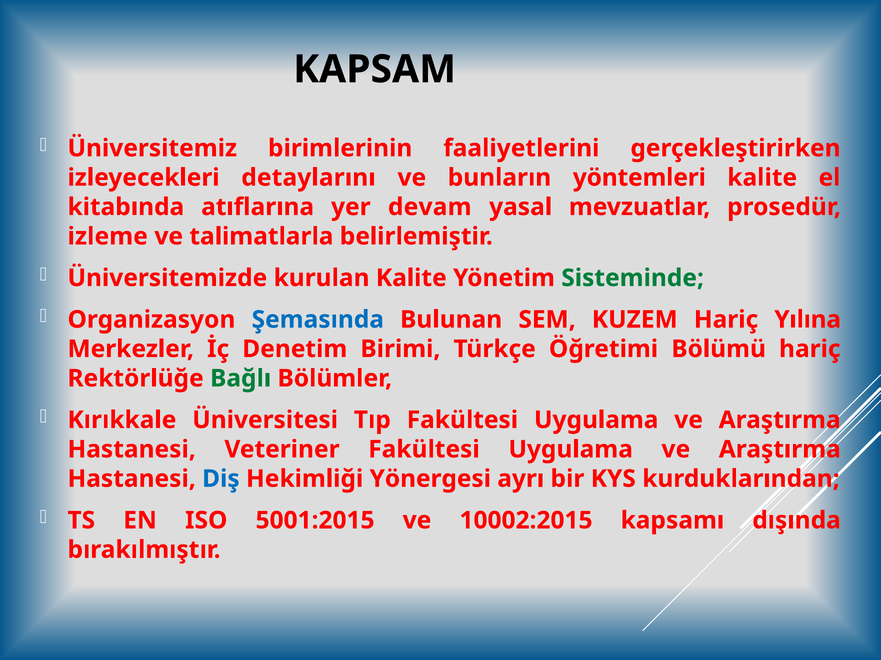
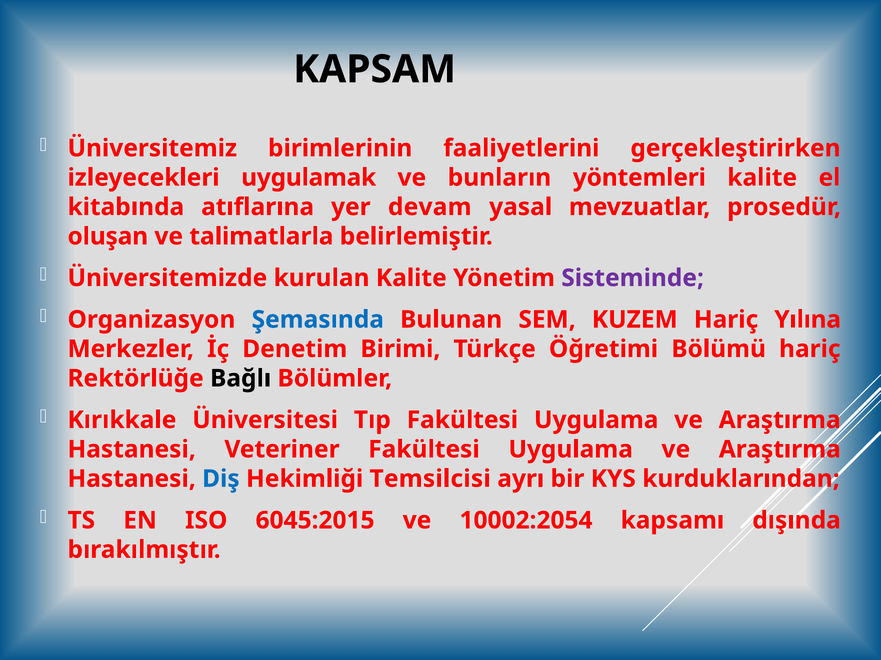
detaylarını: detaylarını -> uygulamak (309, 178)
izleme: izleme -> oluşan (108, 237)
Sisteminde colour: green -> purple (633, 278)
Bağlı colour: green -> black (241, 379)
Yönergesi: Yönergesi -> Temsilcisi (430, 479)
5001:2015: 5001:2015 -> 6045:2015 (315, 521)
10002:2015: 10002:2015 -> 10002:2054 (526, 521)
